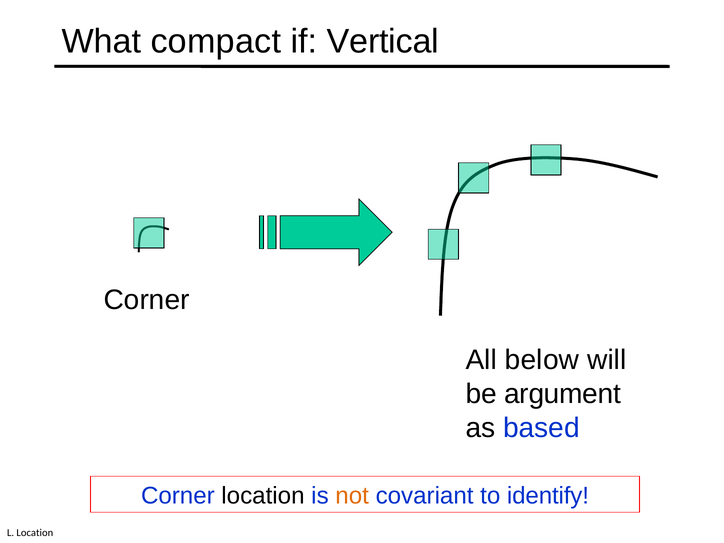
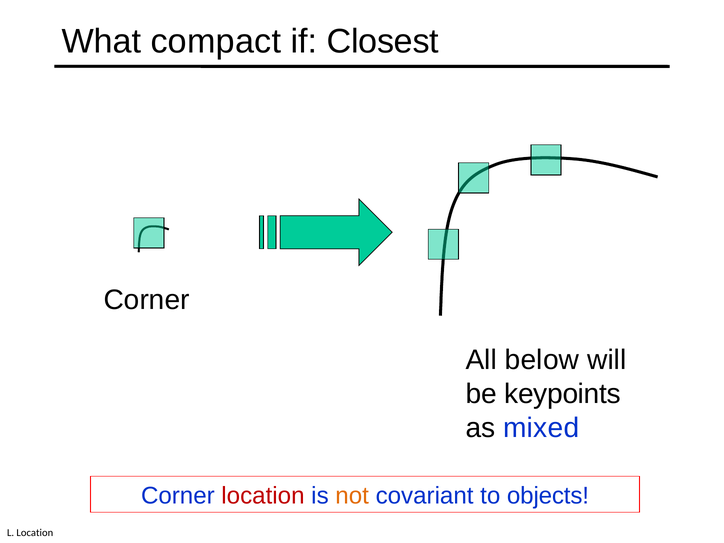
Vertical: Vertical -> Closest (383, 42)
argument: argument -> keypoints (563, 394)
based: based -> mixed (541, 428)
location colour: black -> red (263, 496)
identify: identify -> objects (548, 496)
